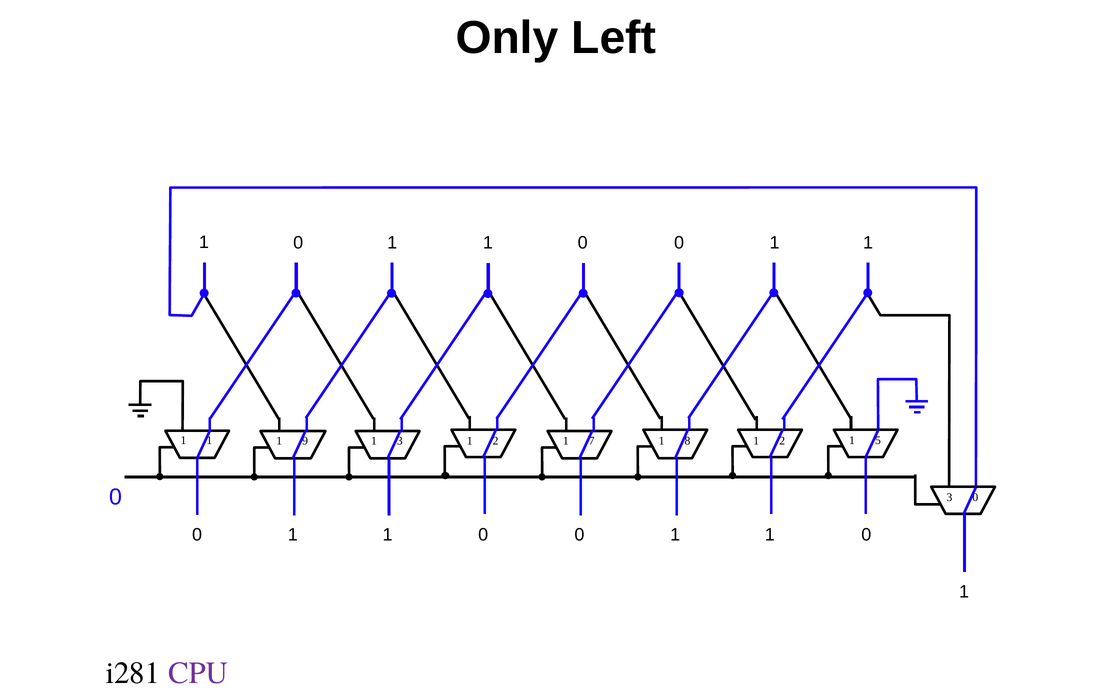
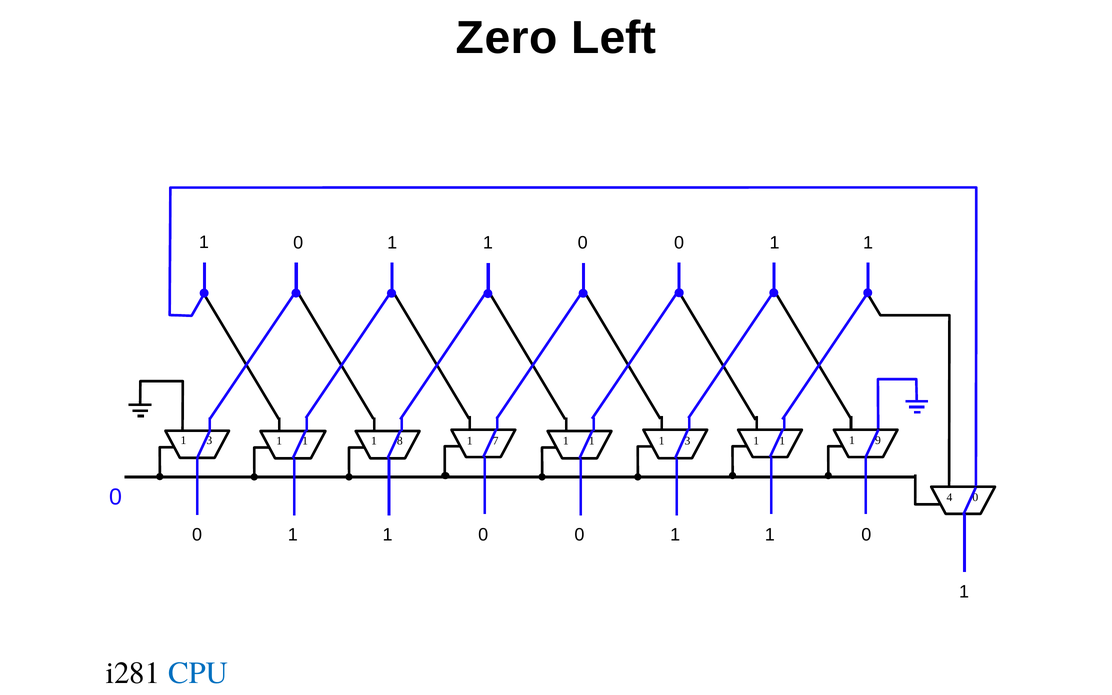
Only: Only -> Zero (507, 38)
1: 1 -> 3 (209, 440)
9: 9 -> 1 (305, 441)
1 3: 3 -> 8 (400, 441)
2: 2 -> 7 (496, 441)
7: 7 -> 1 (592, 441)
8: 8 -> 3 (687, 441)
2: 2 -> 1 (782, 441)
5: 5 -> 9 (878, 441)
0 3: 3 -> 4 (949, 498)
CPU colour: purple -> blue (198, 673)
